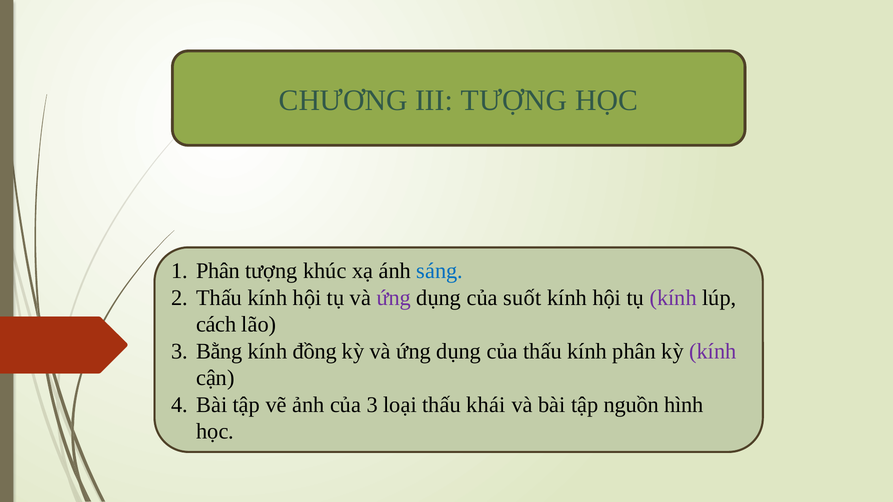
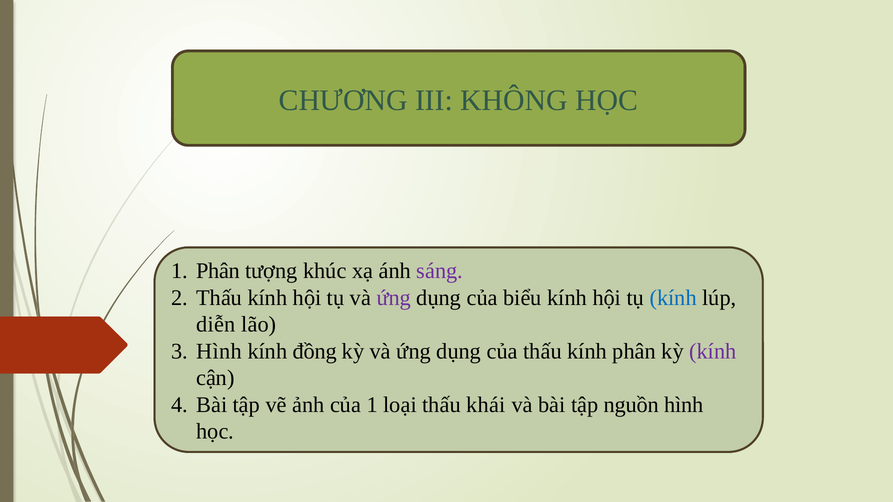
III TƯỢNG: TƯỢNG -> KHÔNG (514, 100)
sáng colour: blue -> purple (440, 271)
suốt: suốt -> biểu (522, 298)
kính colour: purple -> blue (673, 298)
cách: cách -> diễn (216, 325)
Bằng: Bằng -> Hình (219, 351)
của 3: 3 -> 1 (372, 405)
